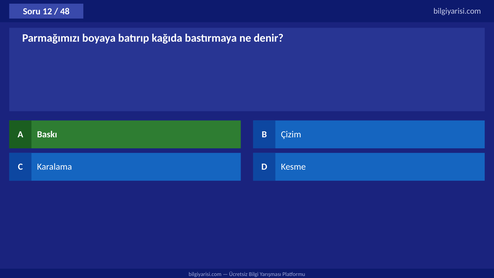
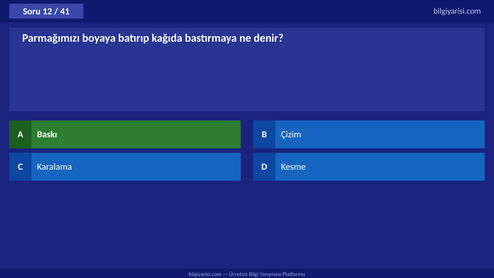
48: 48 -> 41 (65, 11)
